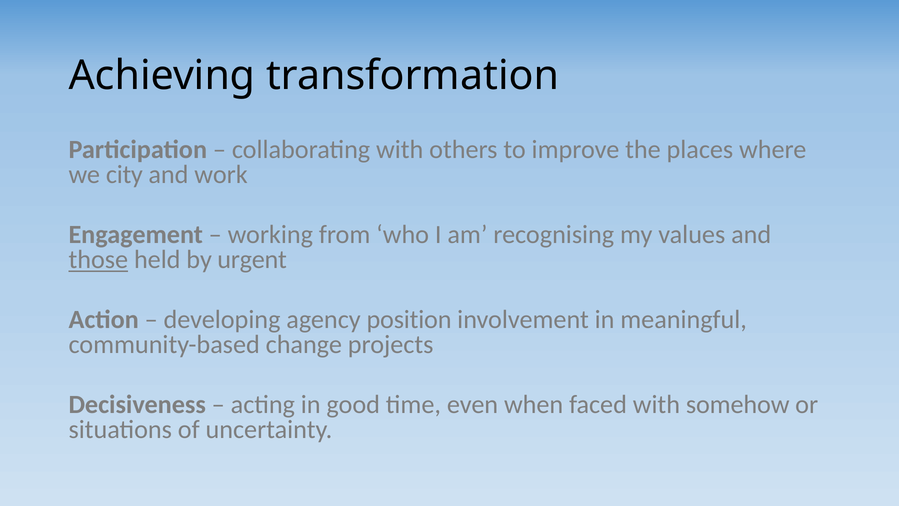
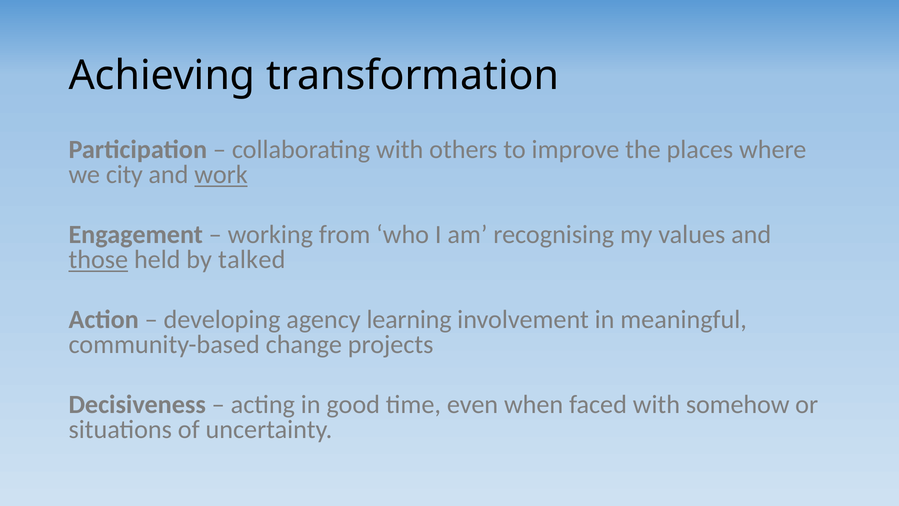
work underline: none -> present (221, 175)
urgent: urgent -> talked (252, 260)
position: position -> learning (409, 319)
